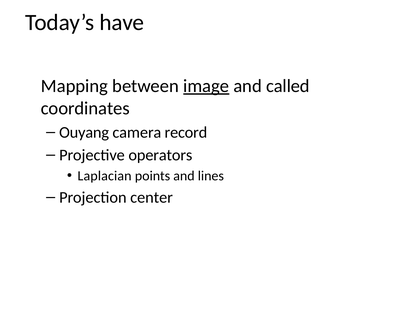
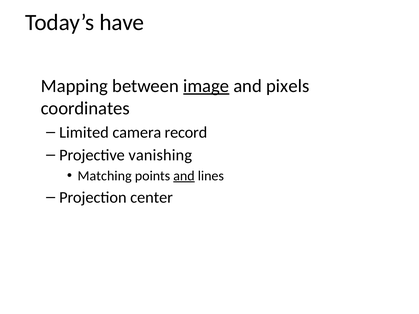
called: called -> pixels (288, 86)
Ouyang: Ouyang -> Limited (84, 132)
operators: operators -> vanishing (160, 155)
Laplacian: Laplacian -> Matching (105, 176)
and underline: none -> present (184, 176)
